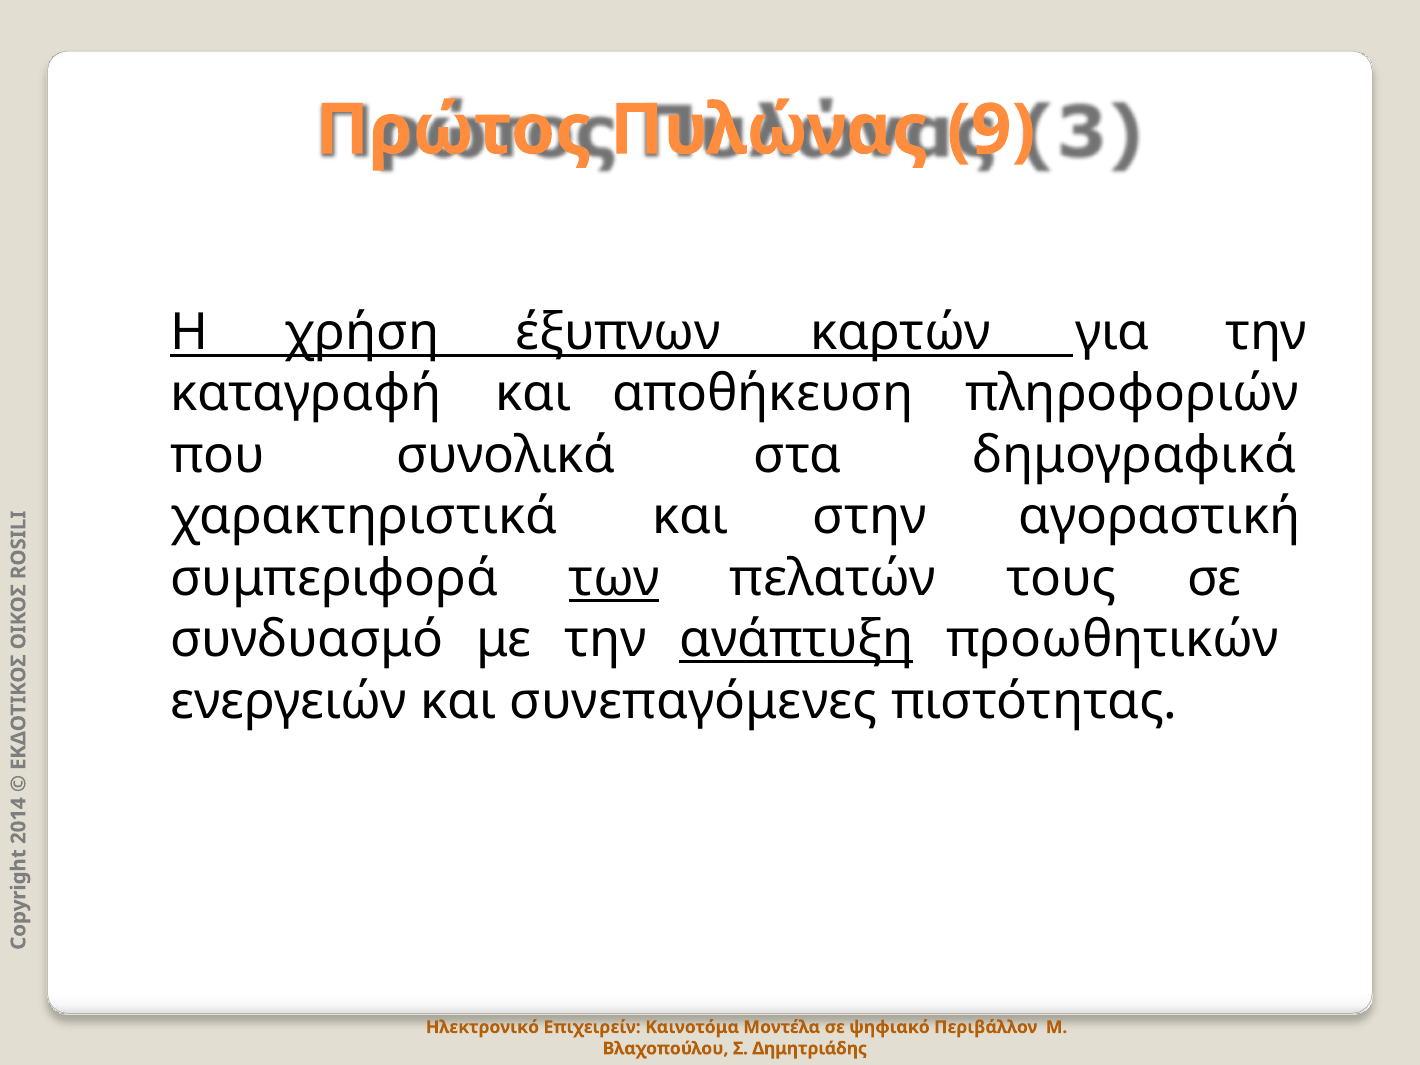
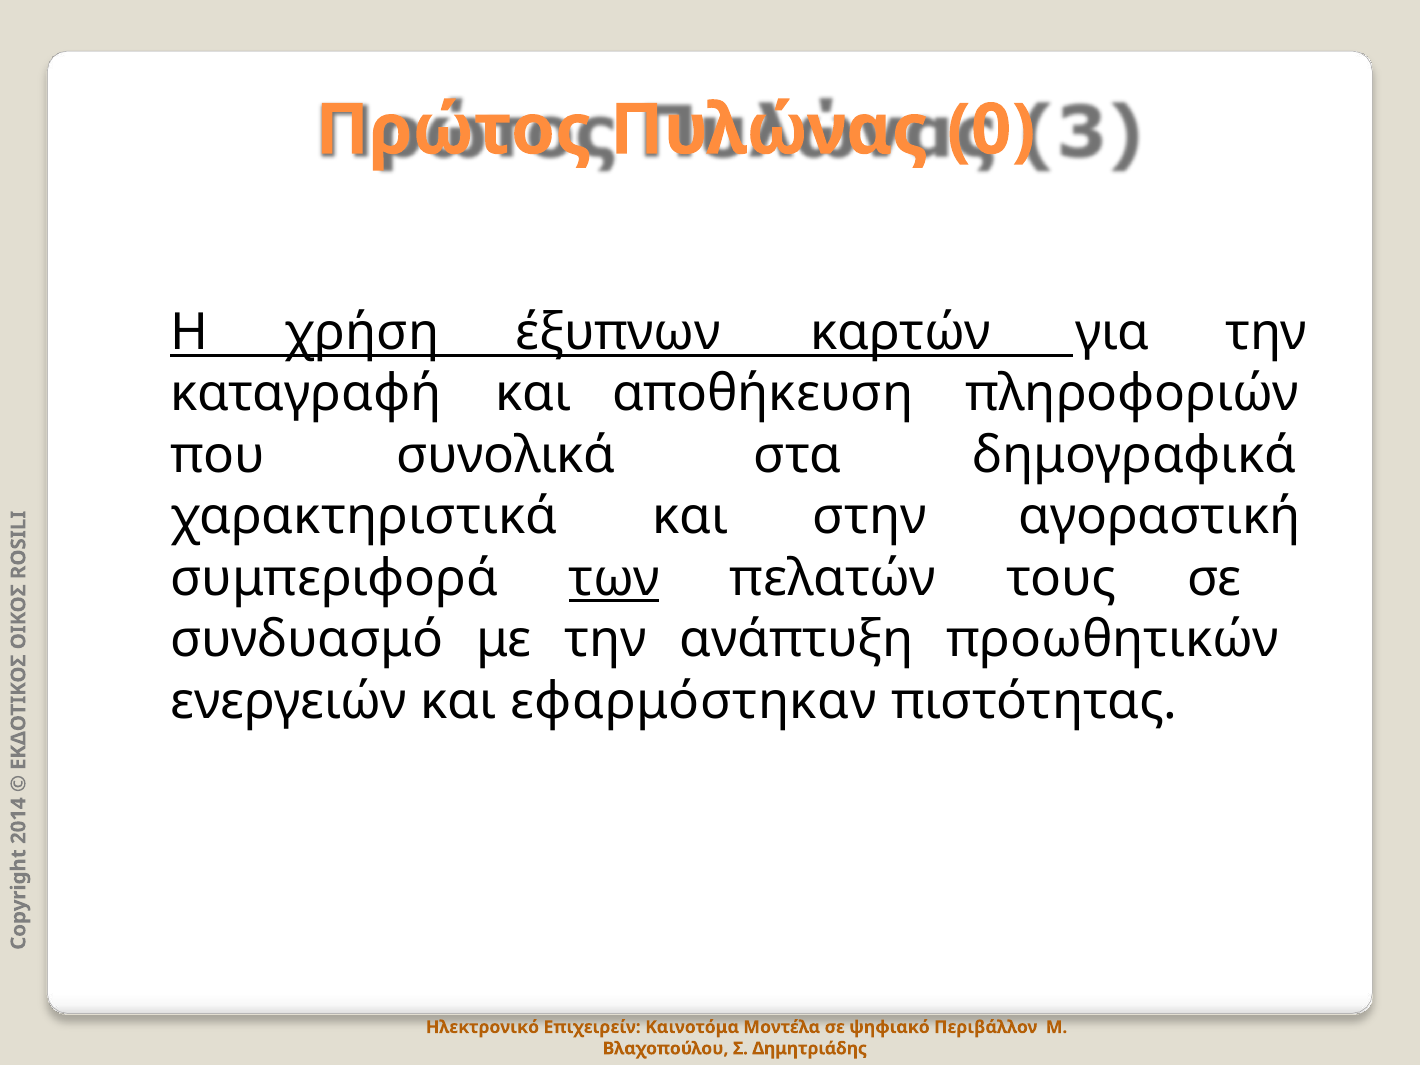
Πυλώνας 9: 9 -> 0 (991, 130)
ανάπτυξη underline: present -> none (797, 640)
συνεπαγόμενες: συνεπαγόμενες -> εφαρμόστηκαν (693, 701)
